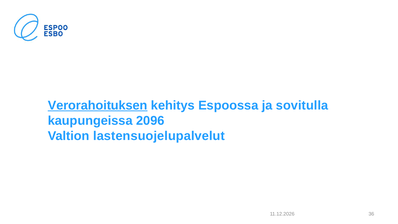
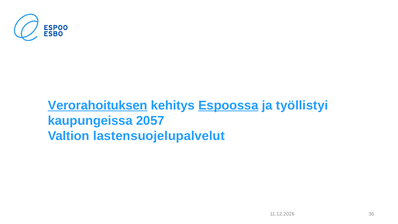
Espoossa underline: none -> present (228, 105)
sovitulla: sovitulla -> työllistyi (302, 105)
2096: 2096 -> 2057 (150, 121)
